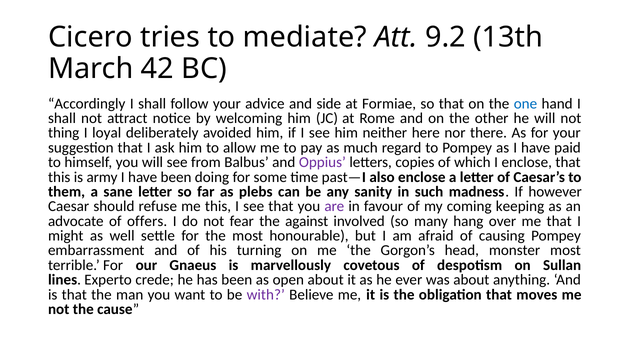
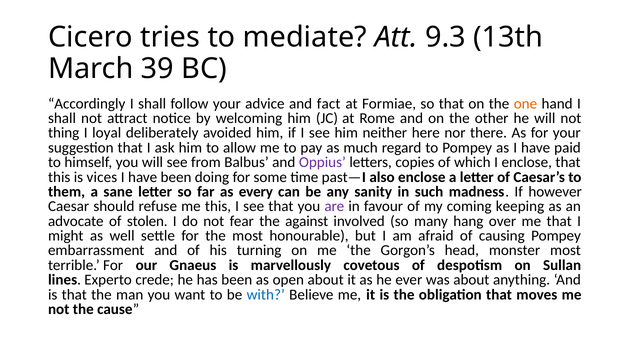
9.2: 9.2 -> 9.3 (445, 37)
42: 42 -> 39 (157, 69)
side: side -> fact (329, 103)
one colour: blue -> orange (525, 103)
army: army -> vices (102, 177)
plebs: plebs -> every (256, 191)
offers: offers -> stolen (147, 221)
with colour: purple -> blue (266, 294)
